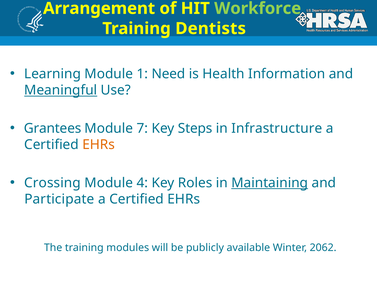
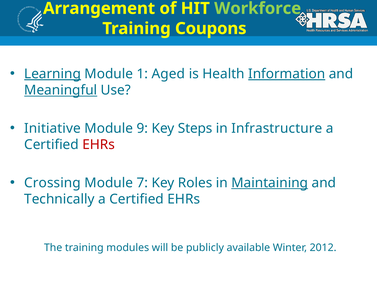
Dentists: Dentists -> Coupons (211, 28)
Learning underline: none -> present (53, 74)
Need: Need -> Aged (168, 74)
Information underline: none -> present (287, 74)
Grantees: Grantees -> Initiative (53, 128)
7: 7 -> 9 (142, 128)
EHRs colour: orange -> red (99, 145)
4: 4 -> 7 (142, 183)
Participate: Participate -> Technically (59, 199)
2062: 2062 -> 2012 (323, 248)
